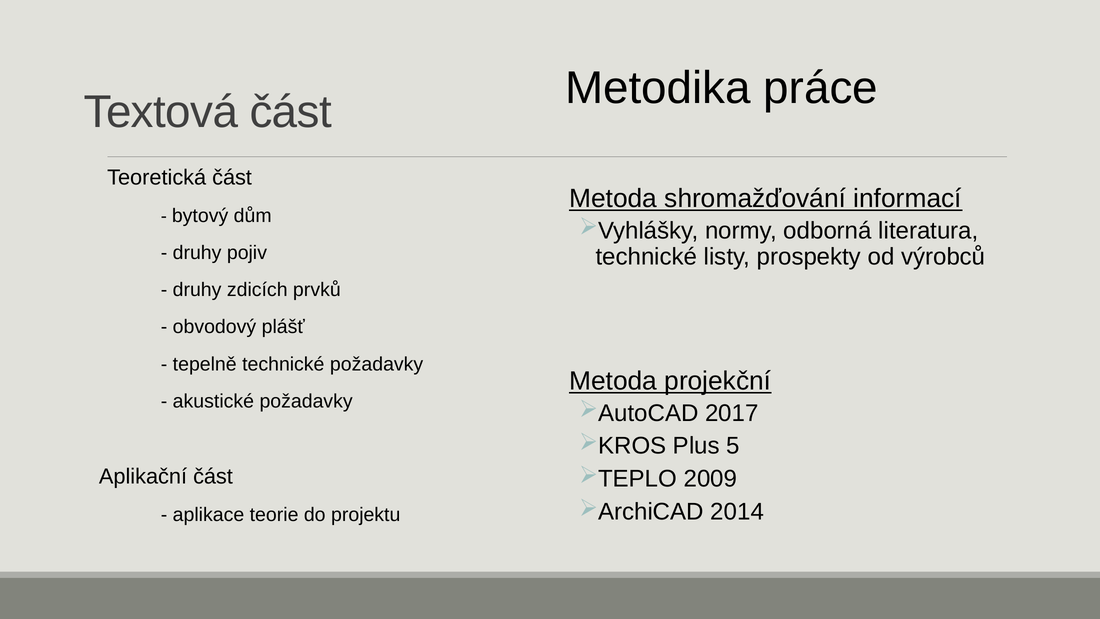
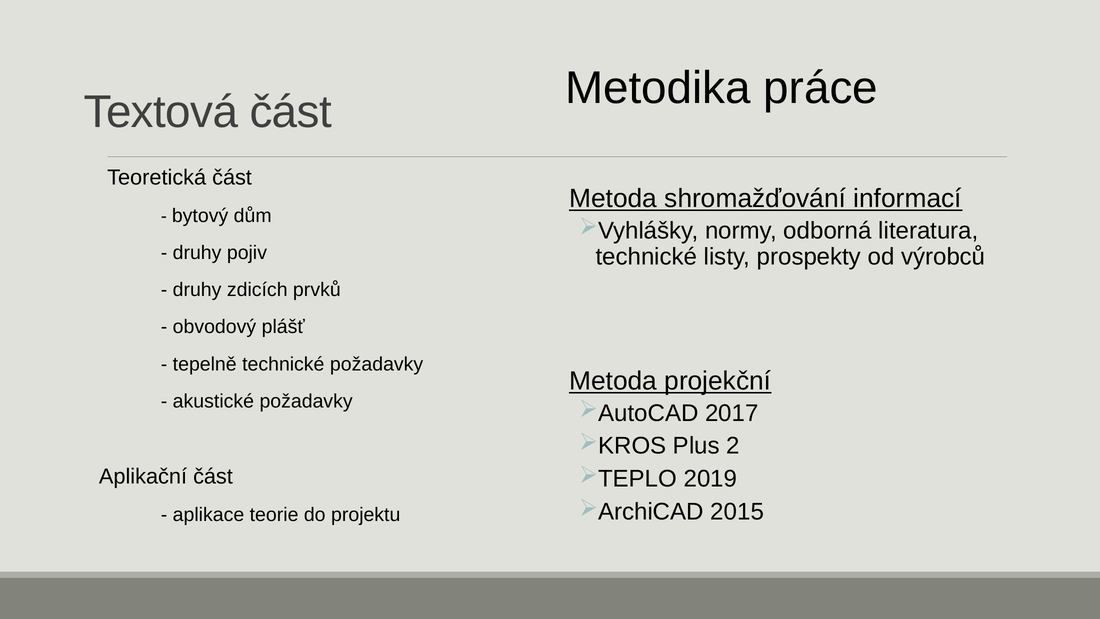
5: 5 -> 2 (733, 446)
2009: 2009 -> 2019 (710, 479)
2014: 2014 -> 2015 (737, 512)
